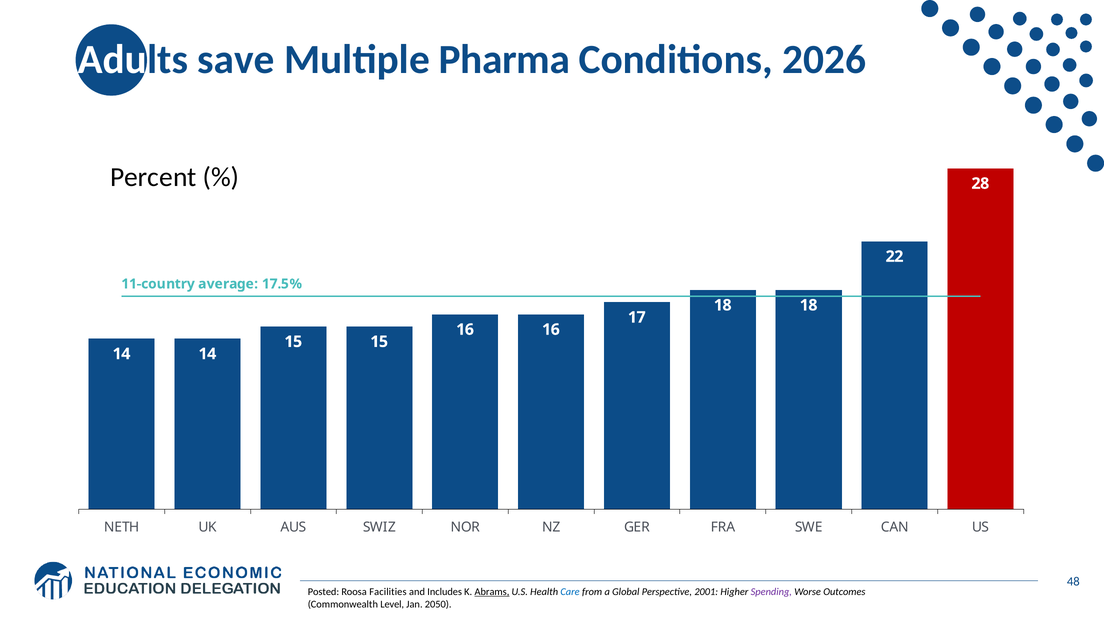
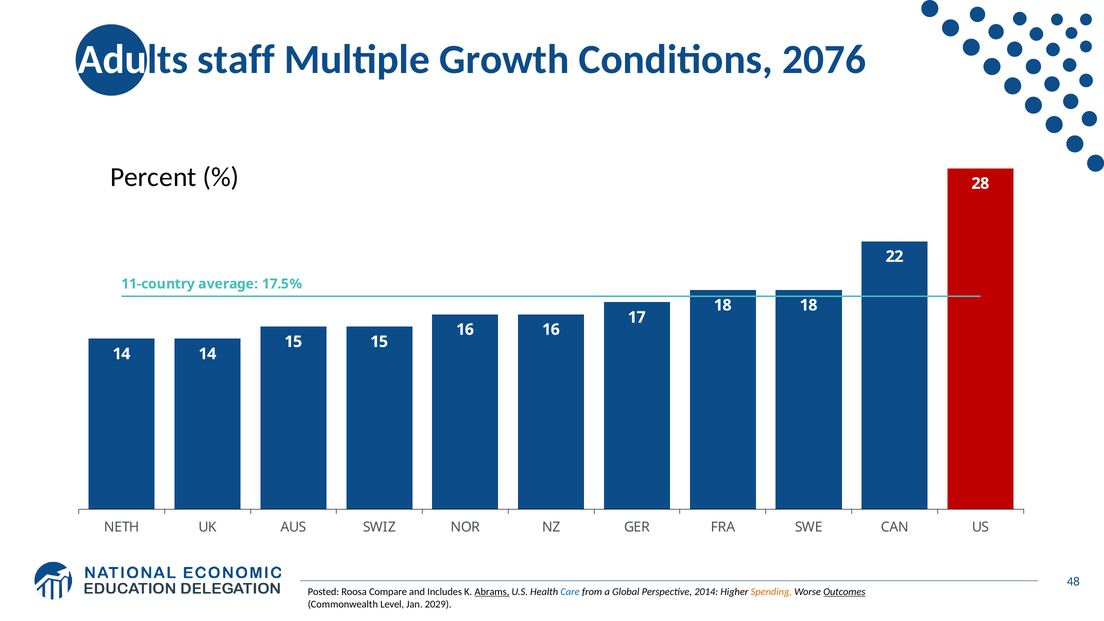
save: save -> staff (236, 60)
Pharma: Pharma -> Growth (504, 60)
2026: 2026 -> 2076 (824, 60)
Facilities: Facilities -> Compare (388, 592)
2001: 2001 -> 2014 (706, 592)
Spending colour: purple -> orange (771, 592)
Outcomes underline: none -> present (844, 592)
2050: 2050 -> 2029 (438, 604)
